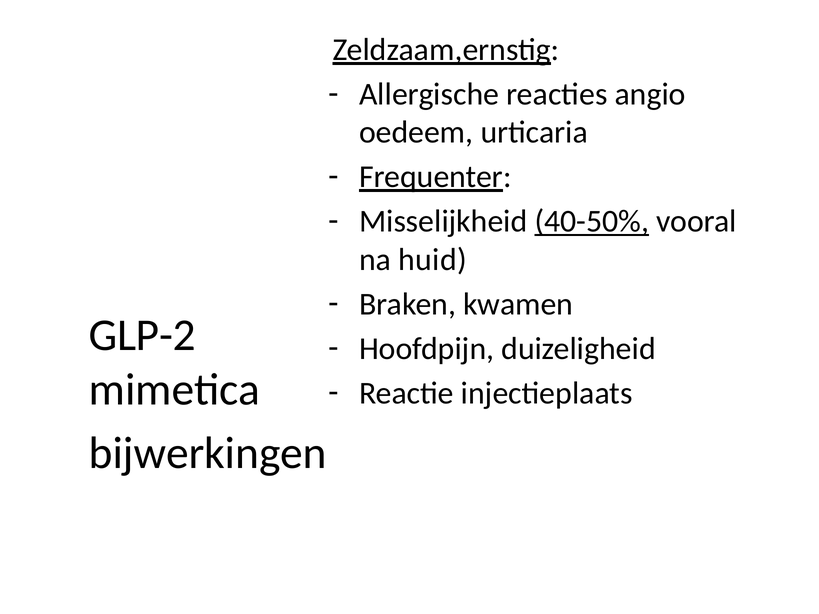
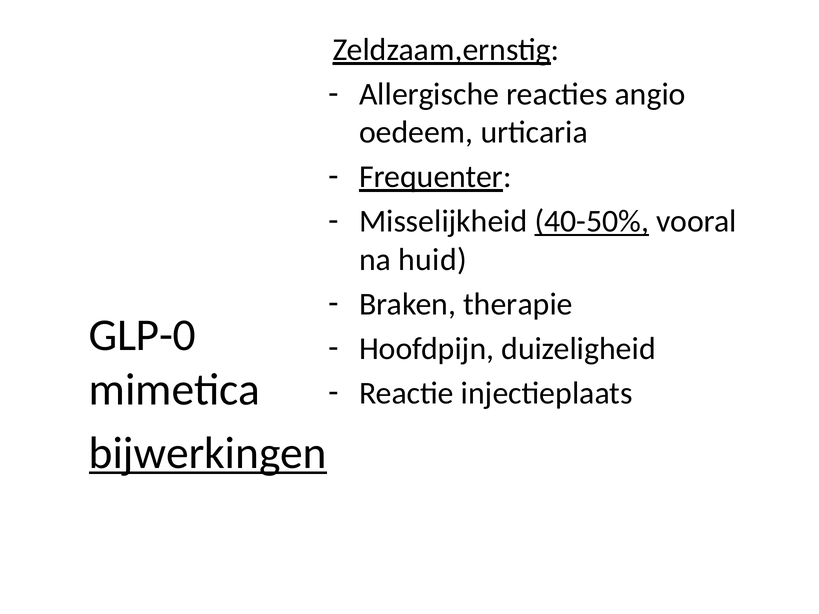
kwamen: kwamen -> therapie (518, 304)
GLP-2: GLP-2 -> GLP-0 (142, 335)
bijwerkingen underline: none -> present (208, 453)
